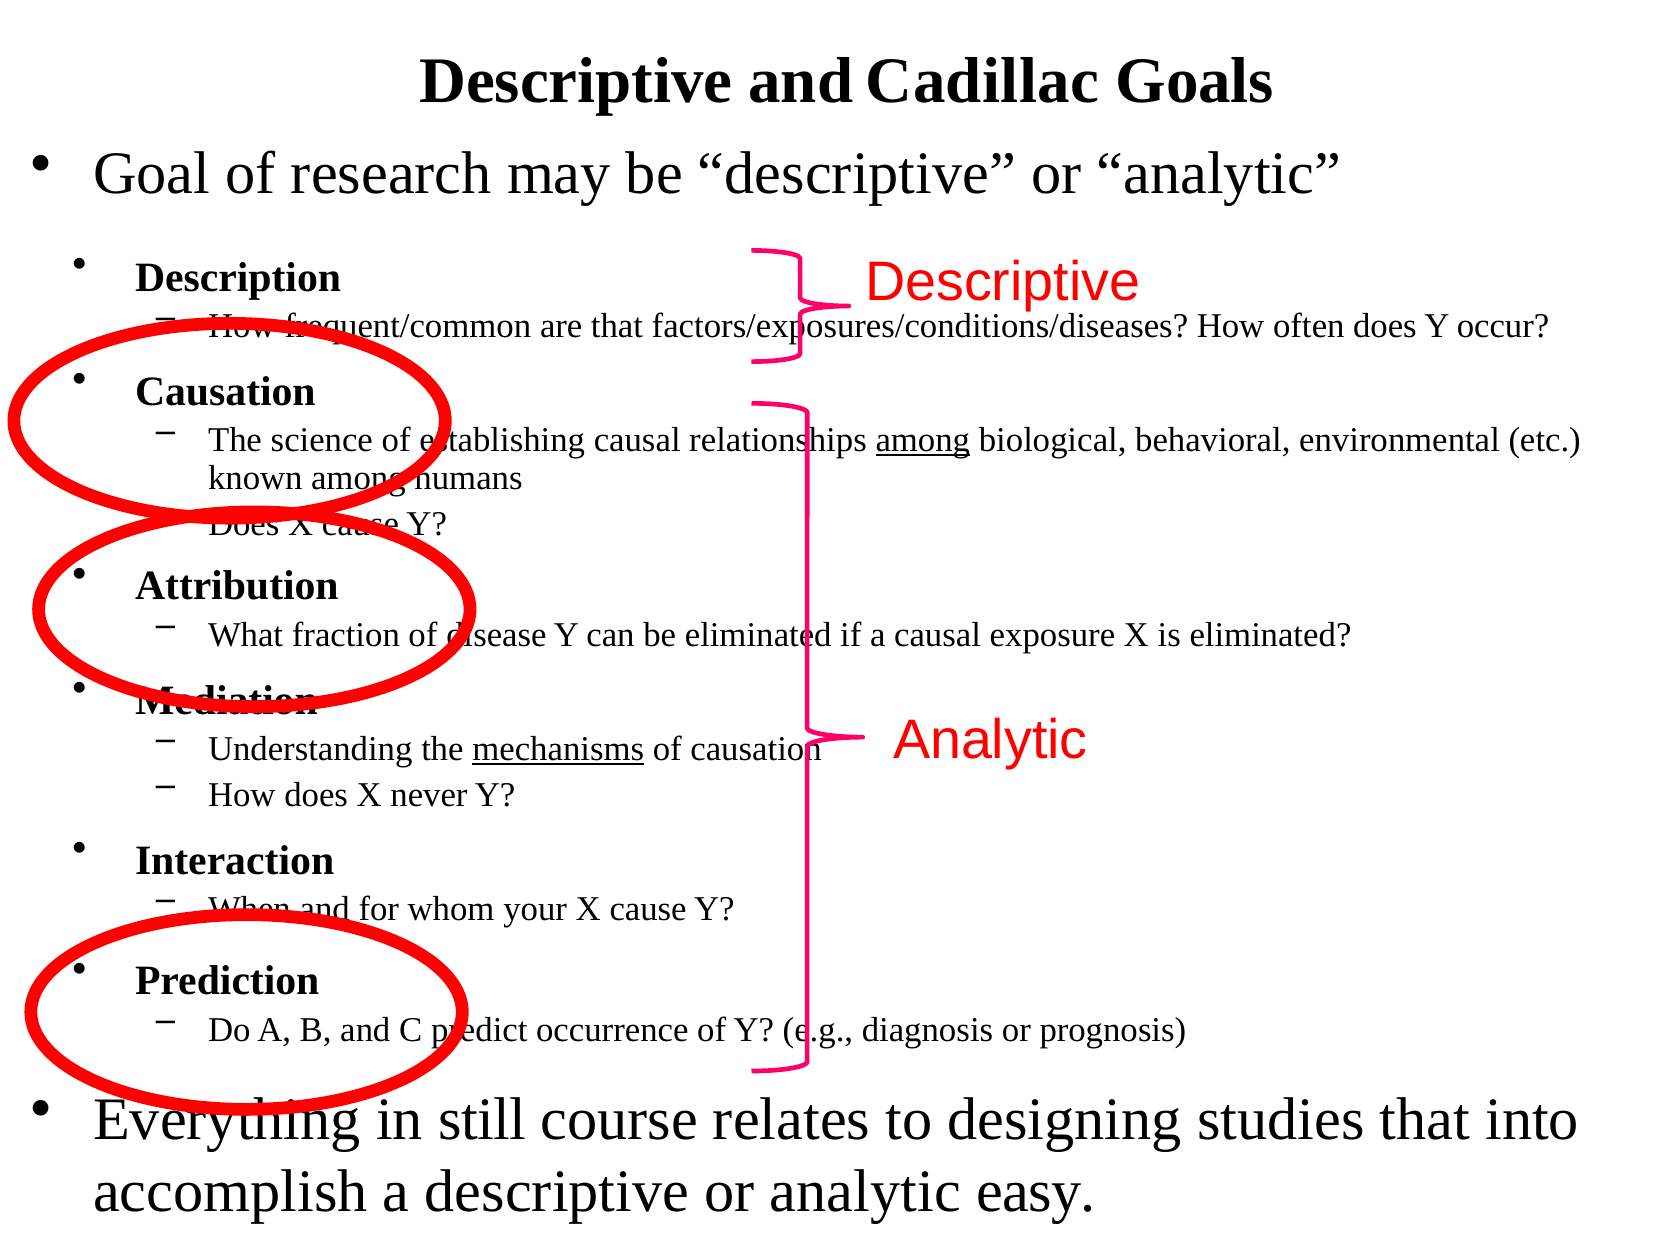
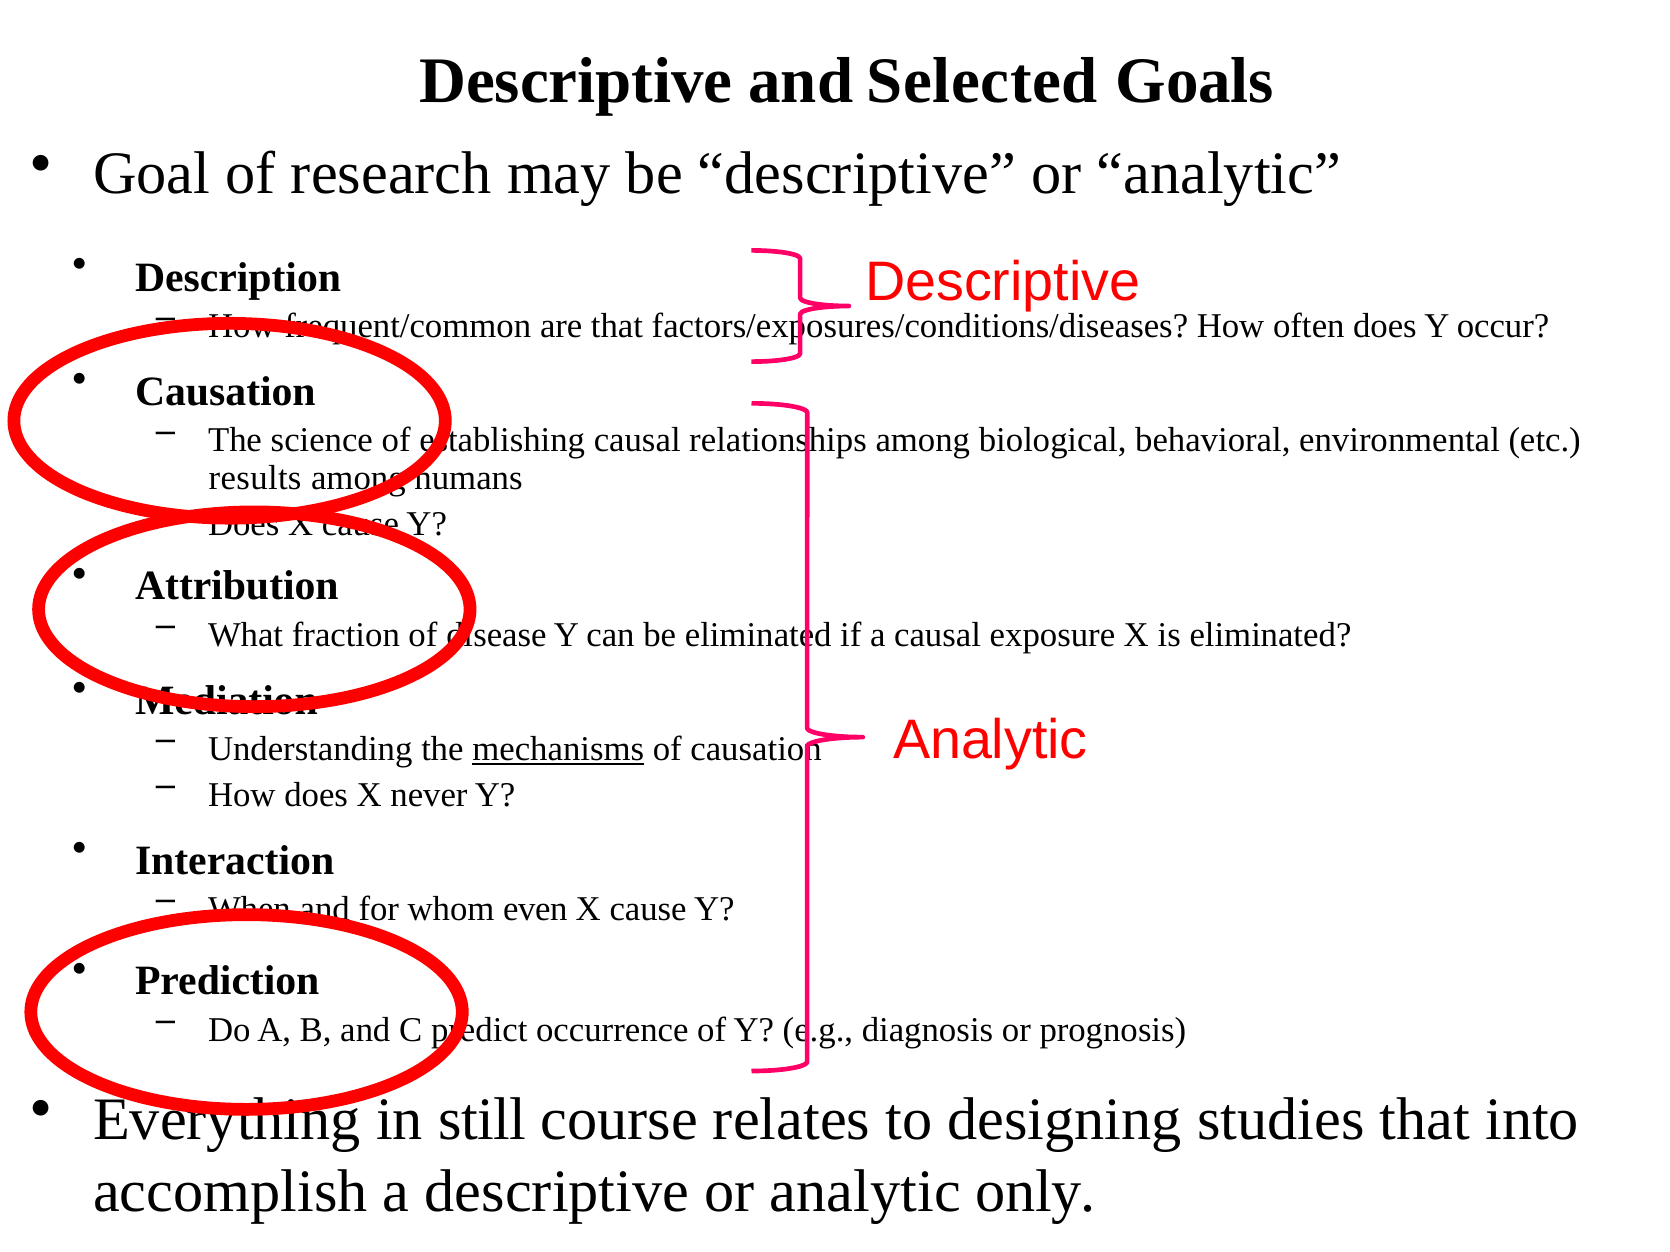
Cadillac: Cadillac -> Selected (982, 81)
among underline: present -> none (923, 441)
known: known -> results (255, 478)
your: your -> even (535, 909)
easy: easy -> only (1036, 1193)
